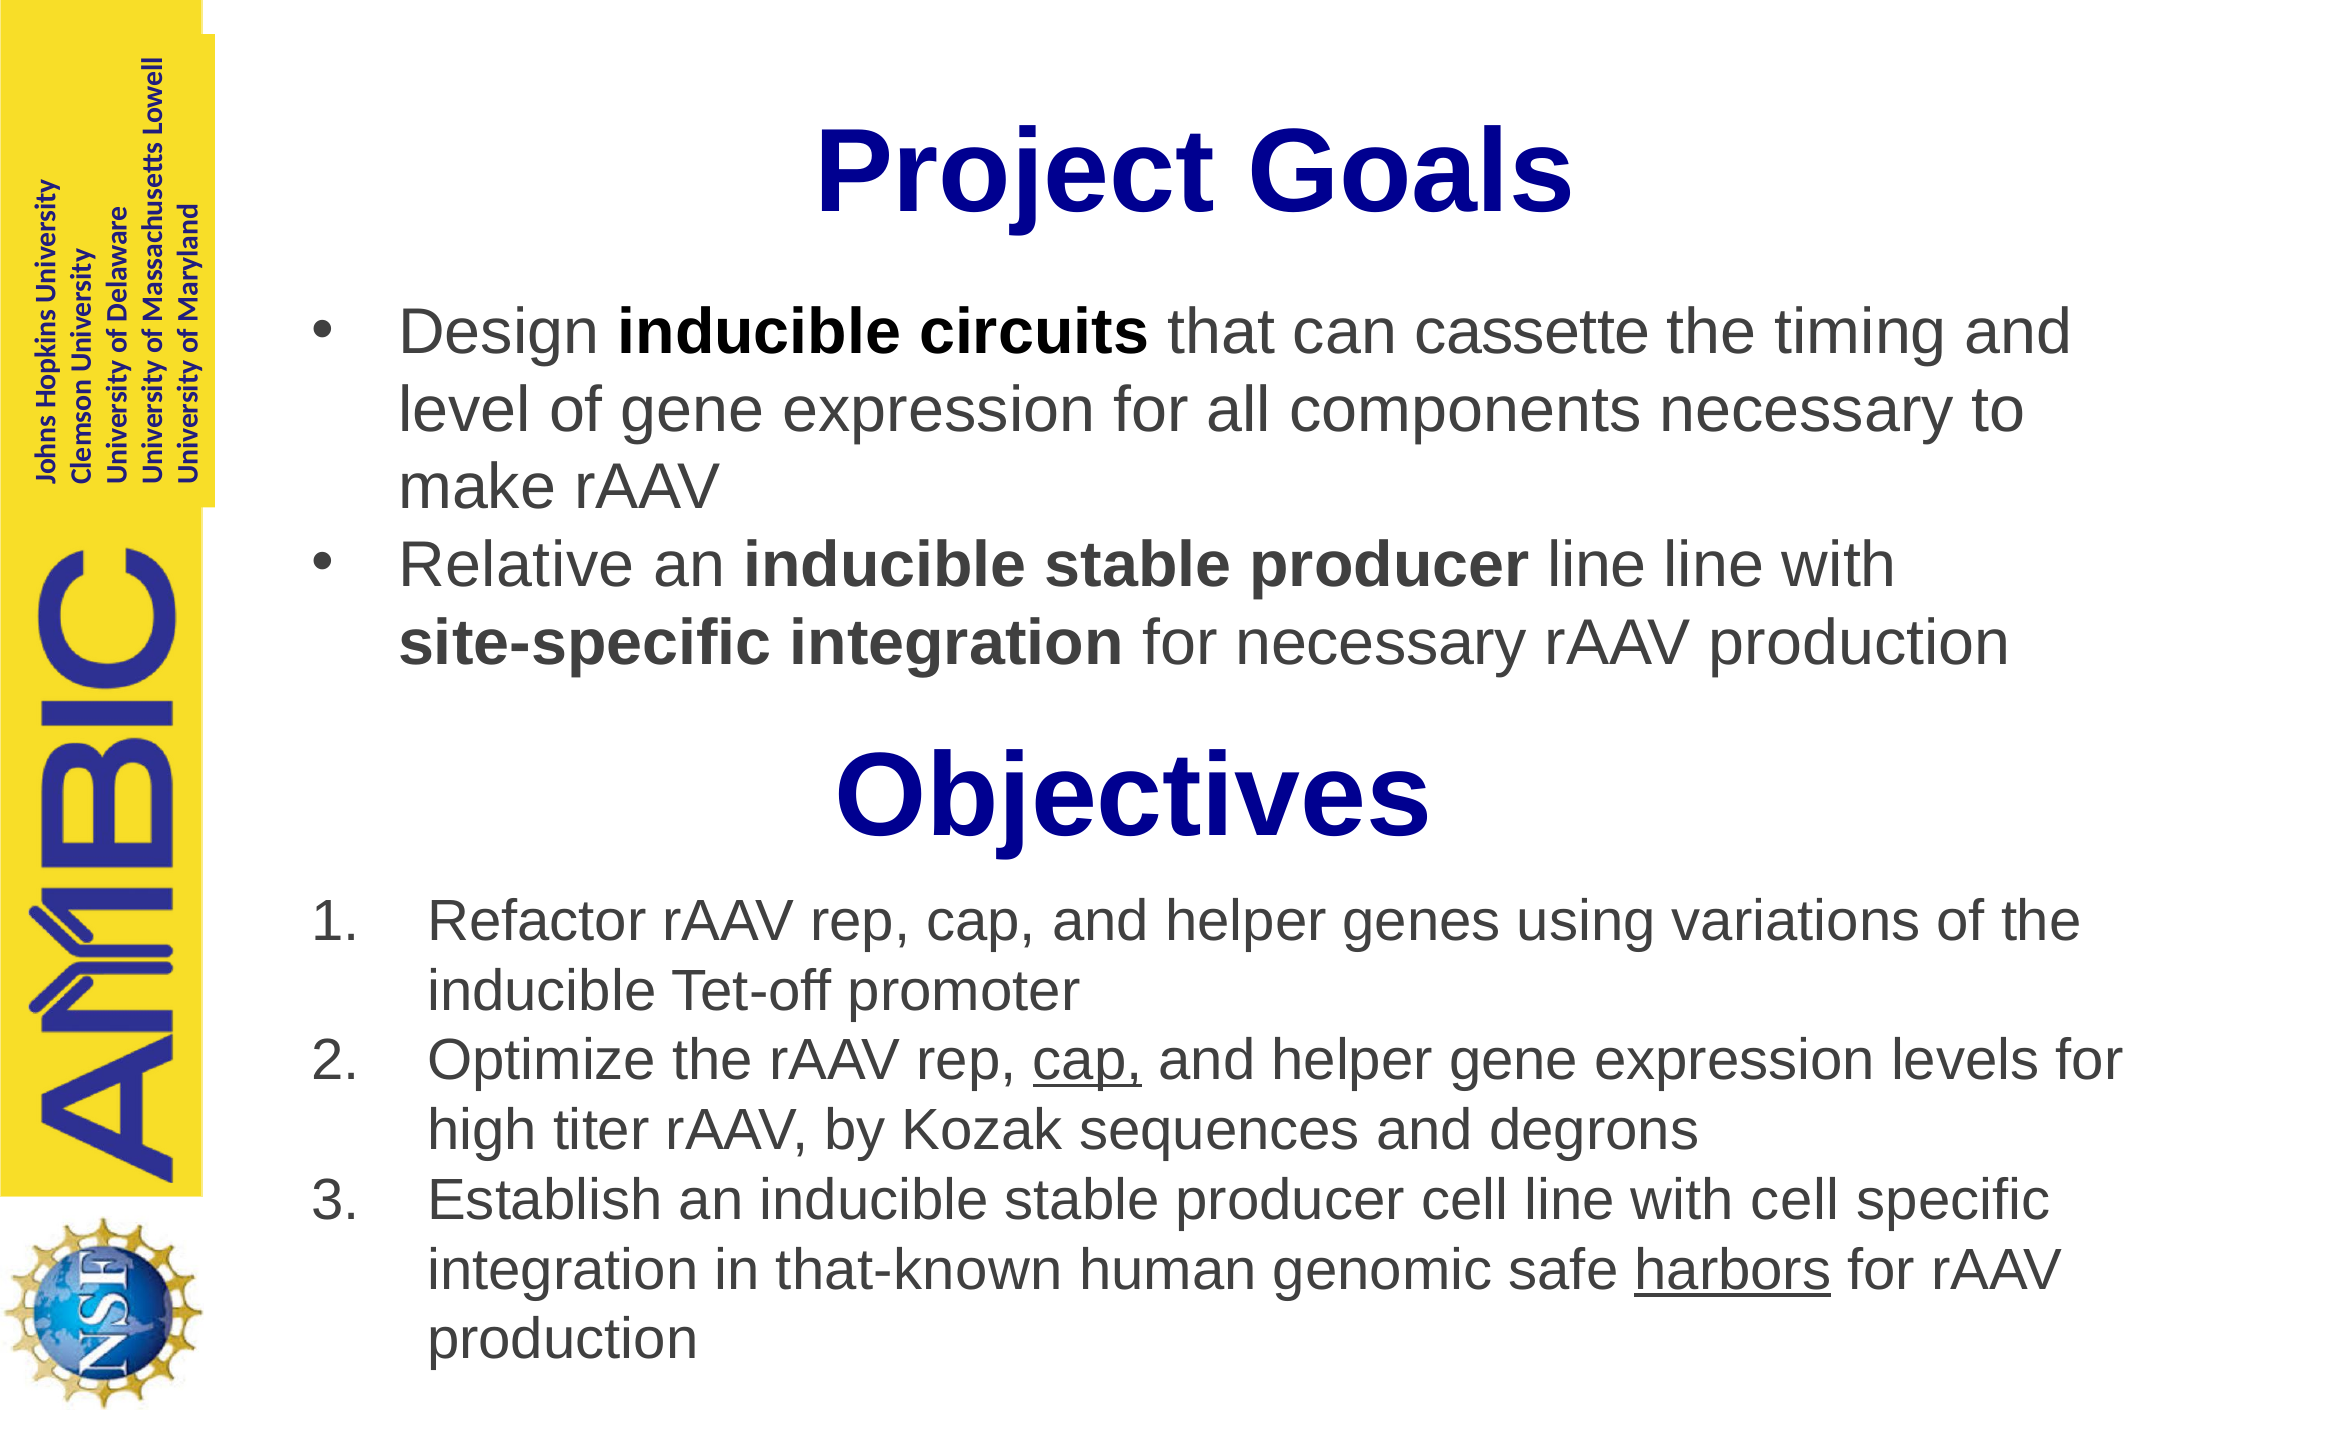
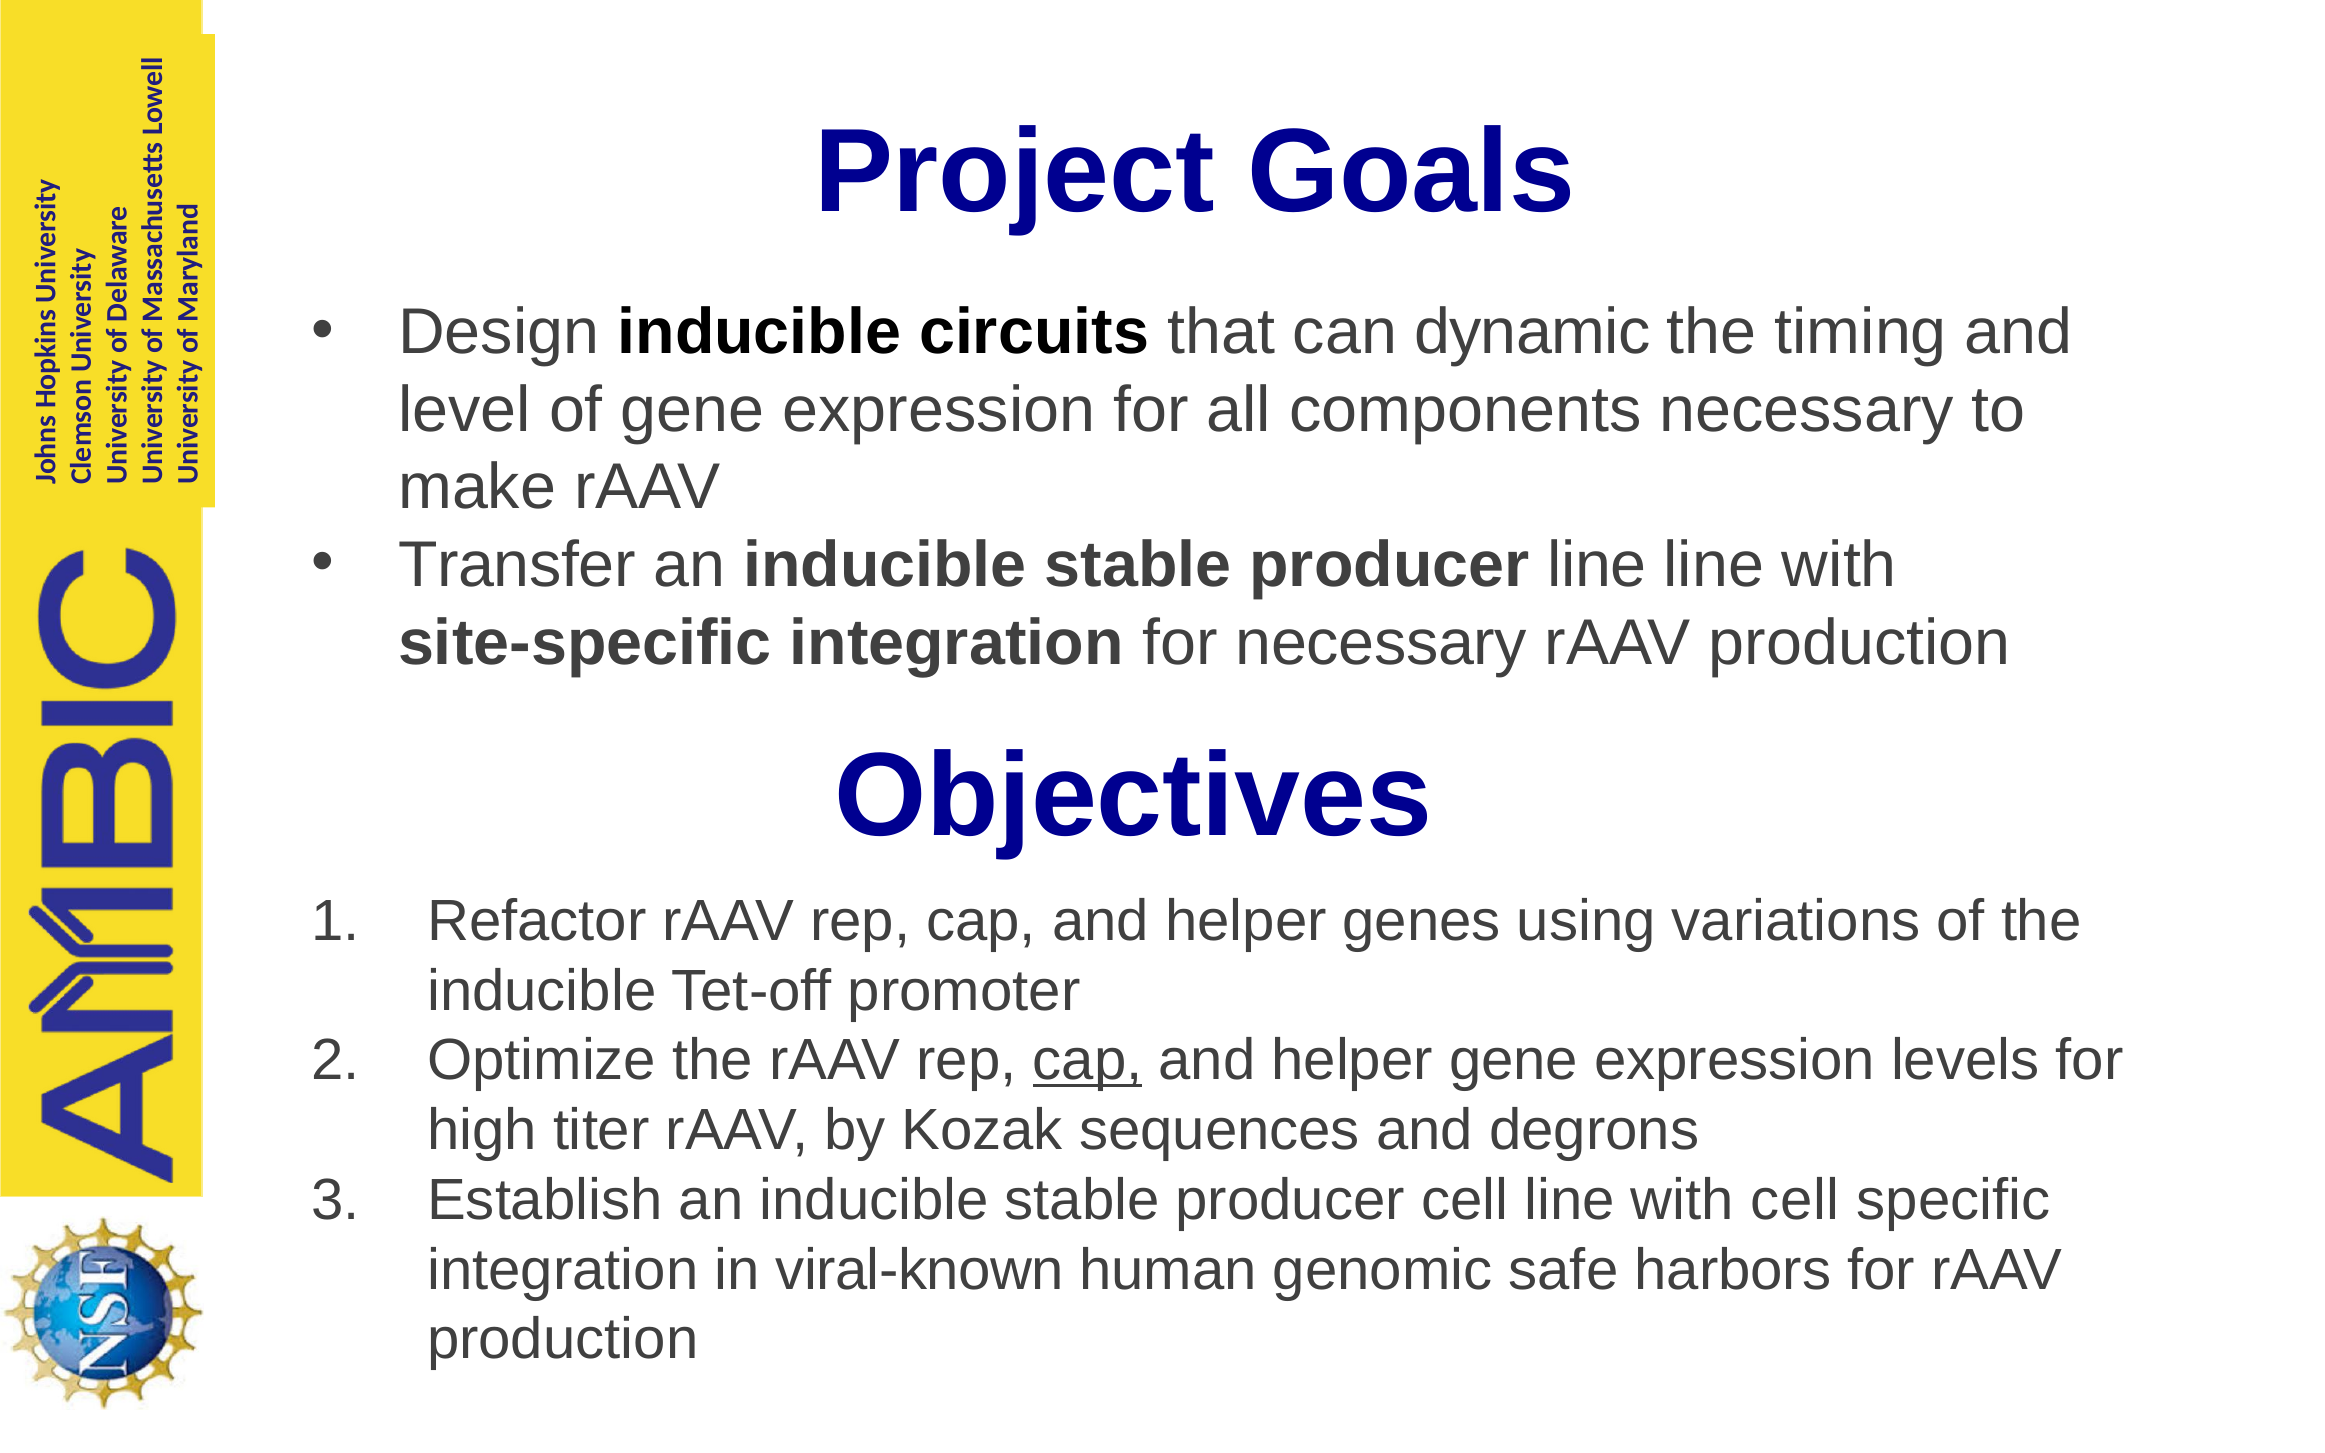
cassette: cassette -> dynamic (1532, 333)
Relative: Relative -> Transfer (517, 565)
that-known: that-known -> viral-known (920, 1270)
harbors underline: present -> none (1733, 1270)
